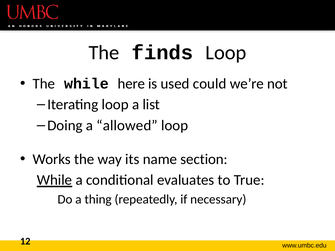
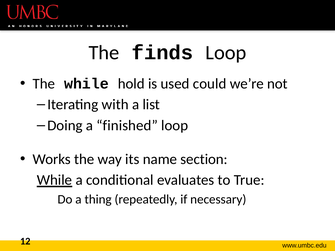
here: here -> hold (131, 84)
Iterating loop: loop -> with (115, 105)
allowed: allowed -> finished (127, 125)
